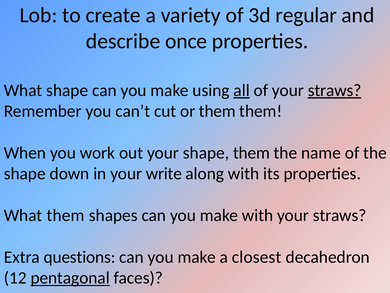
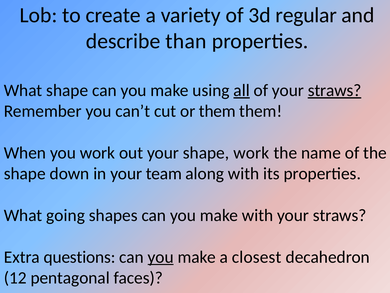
once: once -> than (186, 41)
shape them: them -> work (251, 153)
write: write -> team (164, 173)
What them: them -> going (66, 215)
you underline: none -> present (161, 257)
pentagonal underline: present -> none (70, 277)
